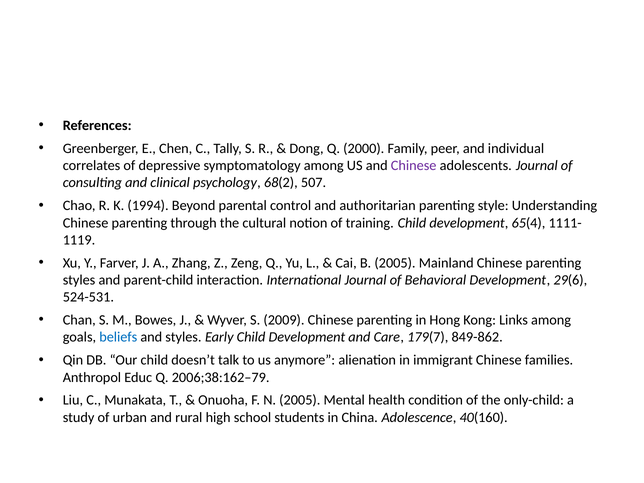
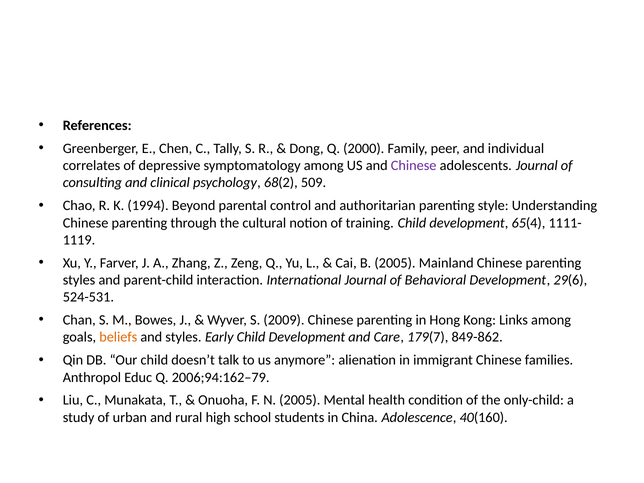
507: 507 -> 509 (314, 183)
beliefs colour: blue -> orange (118, 337)
2006;38:162–79: 2006;38:162–79 -> 2006;94:162–79 (221, 377)
